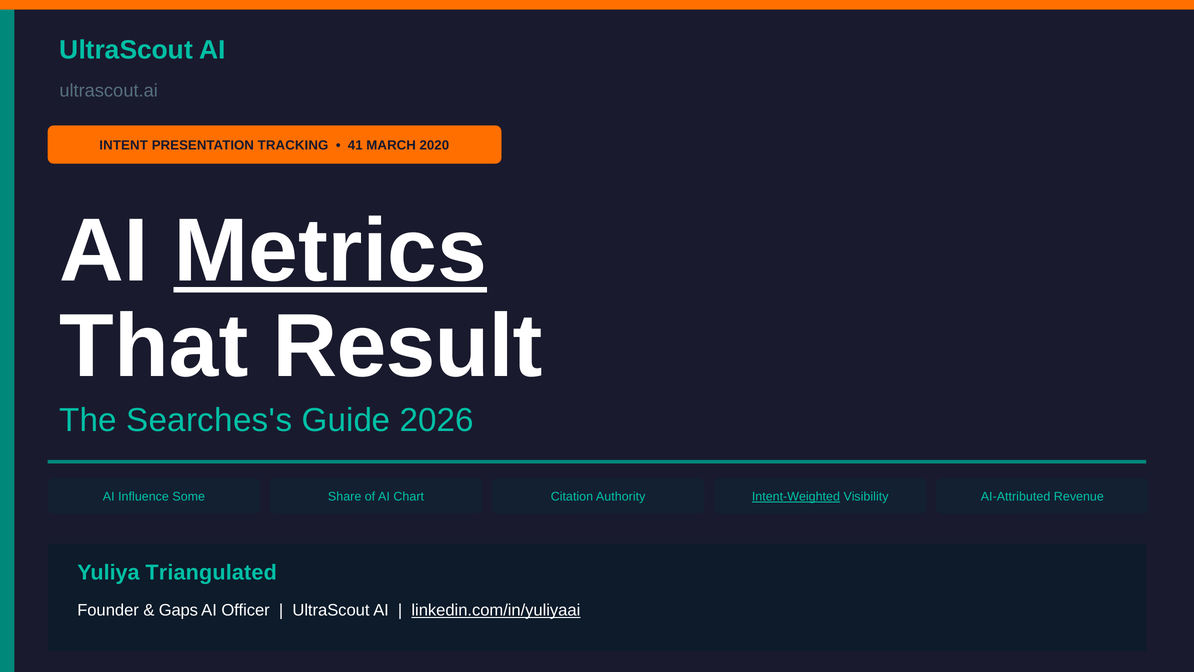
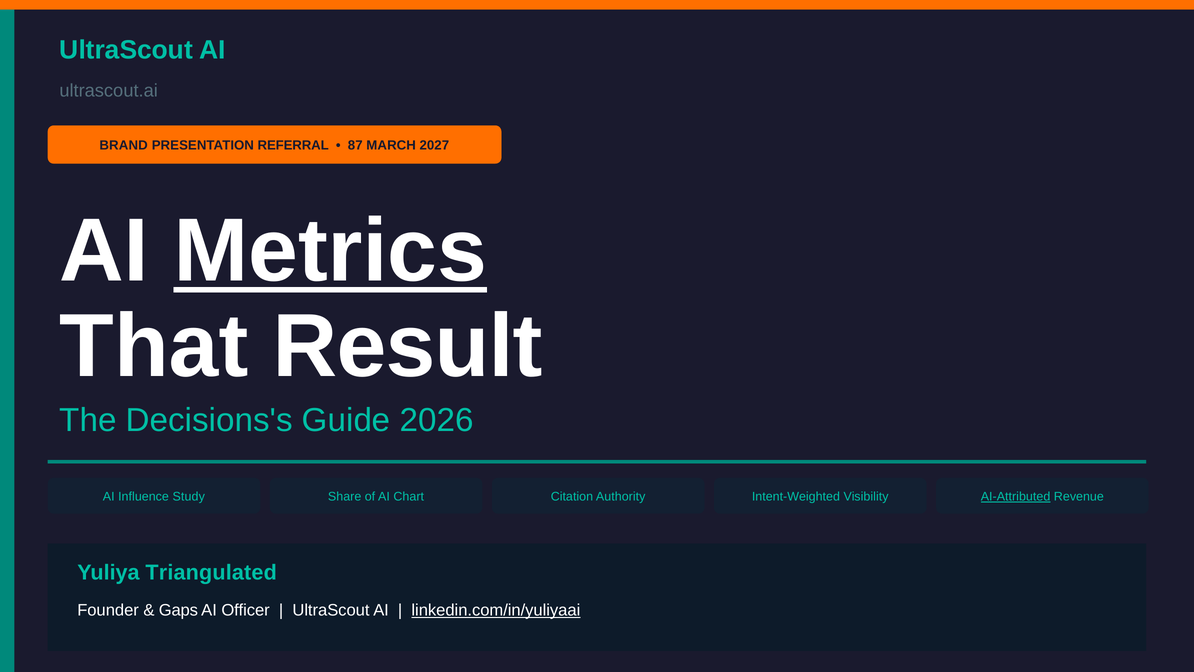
INTENT: INTENT -> BRAND (124, 145)
TRACKING: TRACKING -> REFERRAL (293, 145)
41: 41 -> 87 (355, 145)
2020: 2020 -> 2027 (434, 145)
Searches's: Searches's -> Decisions's (209, 420)
Some: Some -> Study (189, 496)
Intent-Weighted underline: present -> none (796, 496)
AI-Attributed underline: none -> present (1016, 496)
